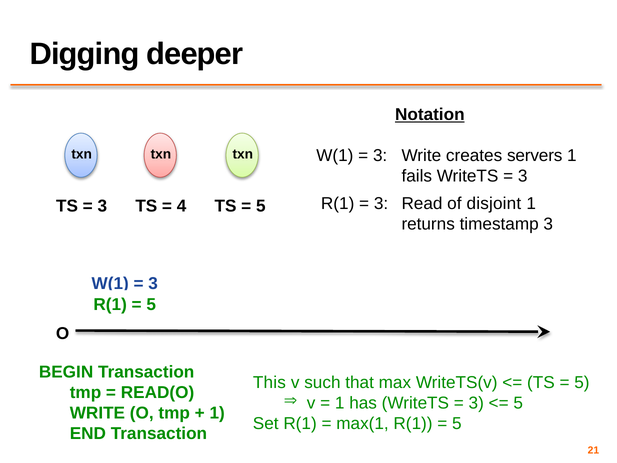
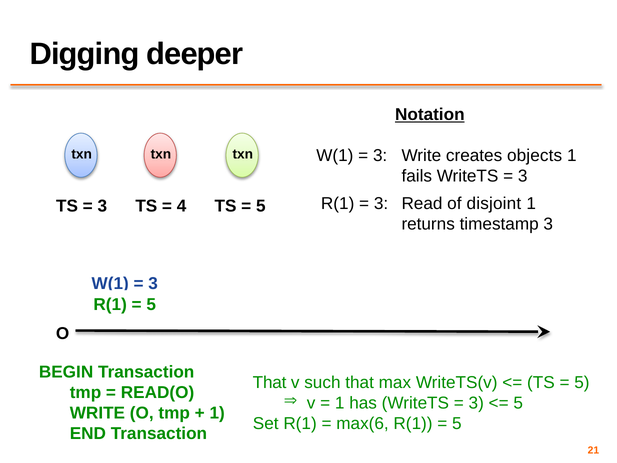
servers: servers -> objects (535, 156)
This: This -> That (270, 382)
max(1: max(1 -> max(6 (363, 423)
